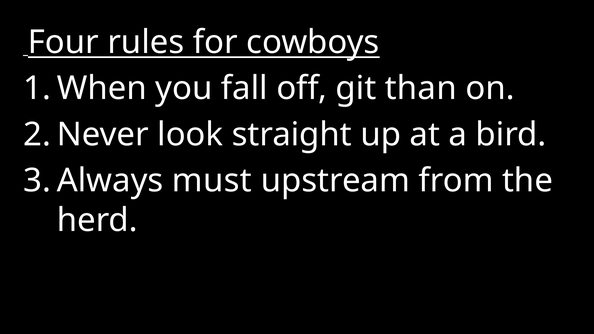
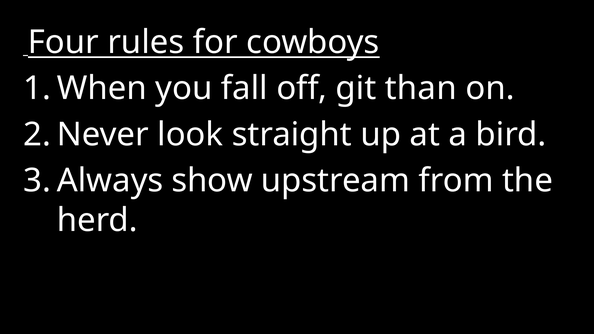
must: must -> show (212, 181)
